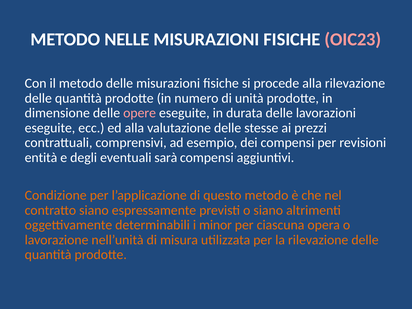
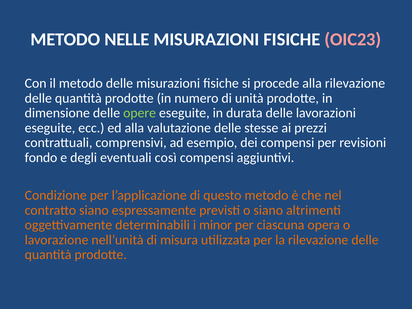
opere colour: pink -> light green (140, 113)
entità: entità -> fondo (41, 157)
sarà: sarà -> così (166, 157)
